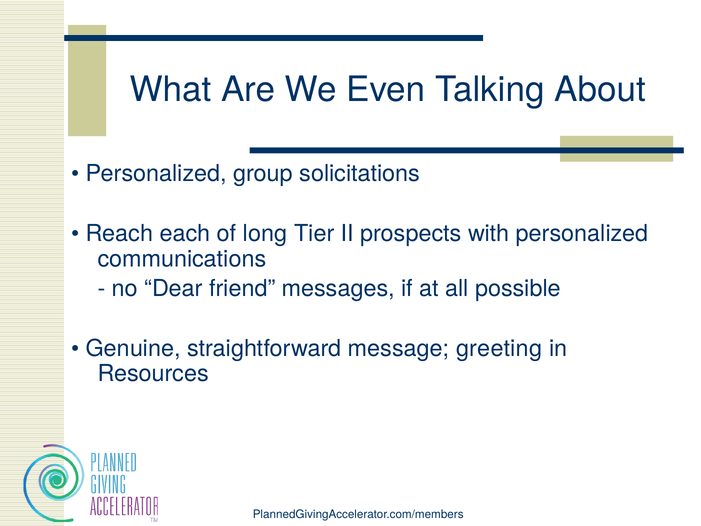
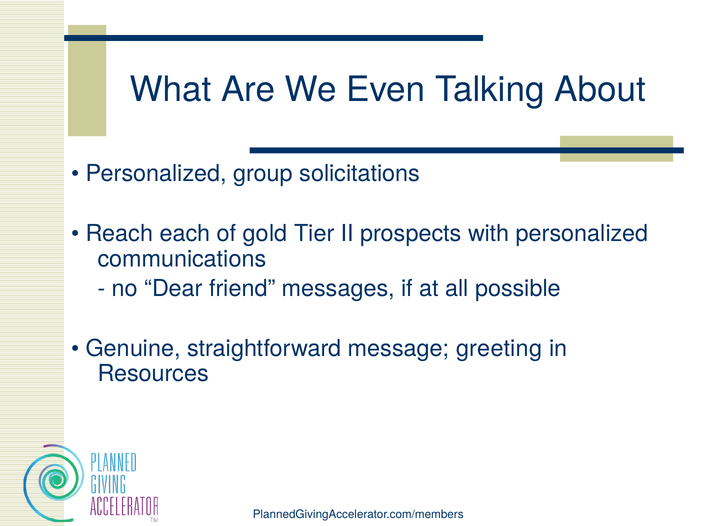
long: long -> gold (265, 233)
